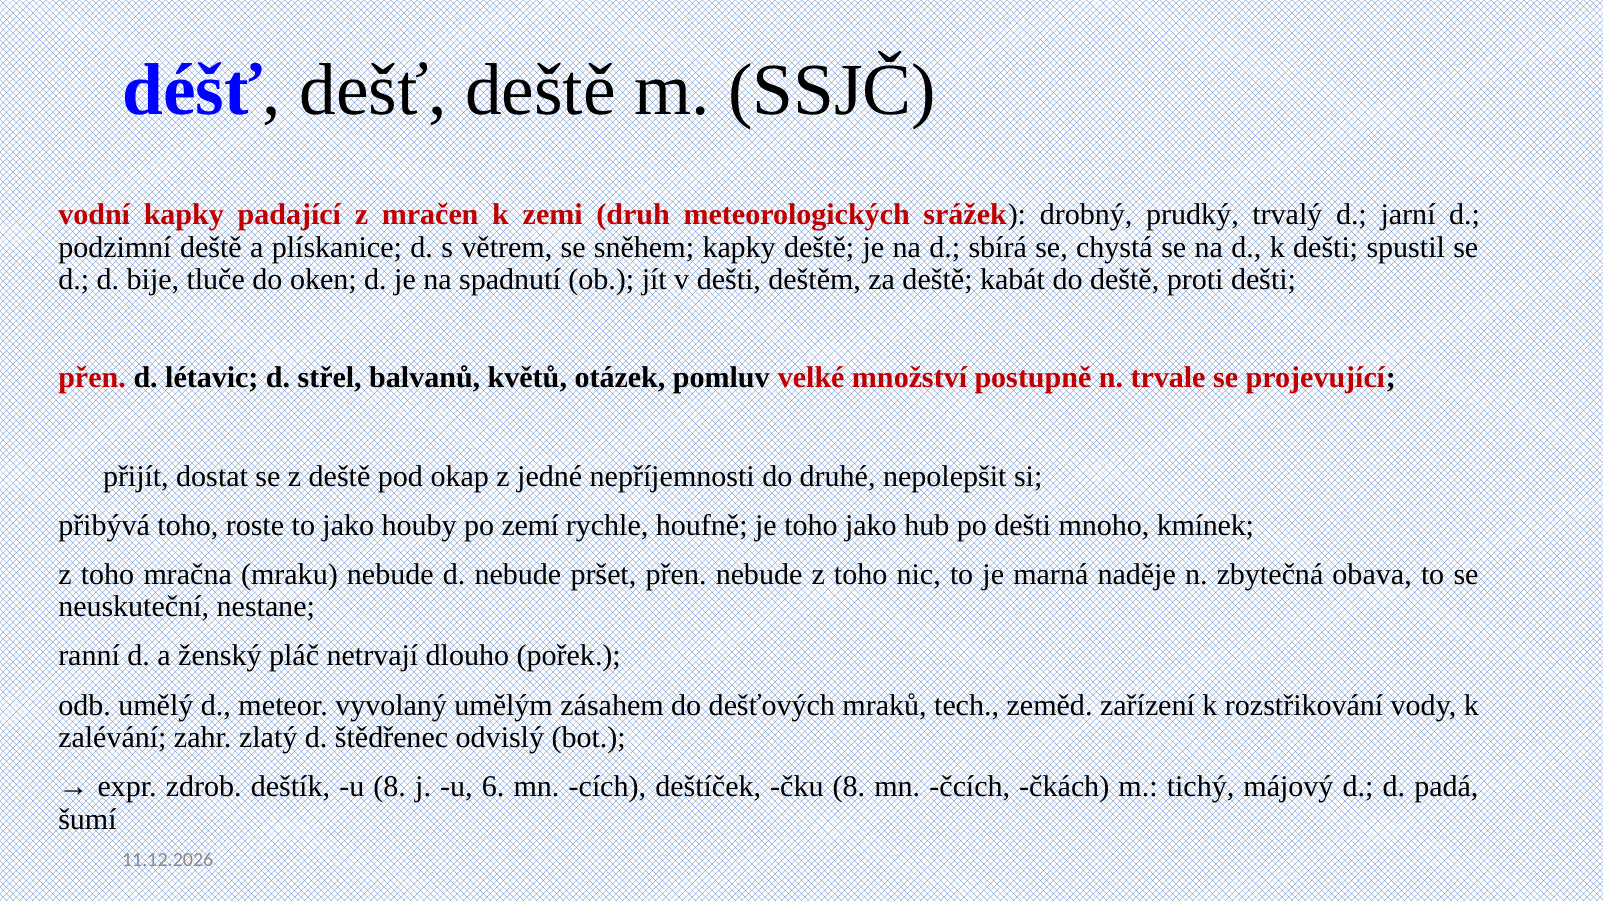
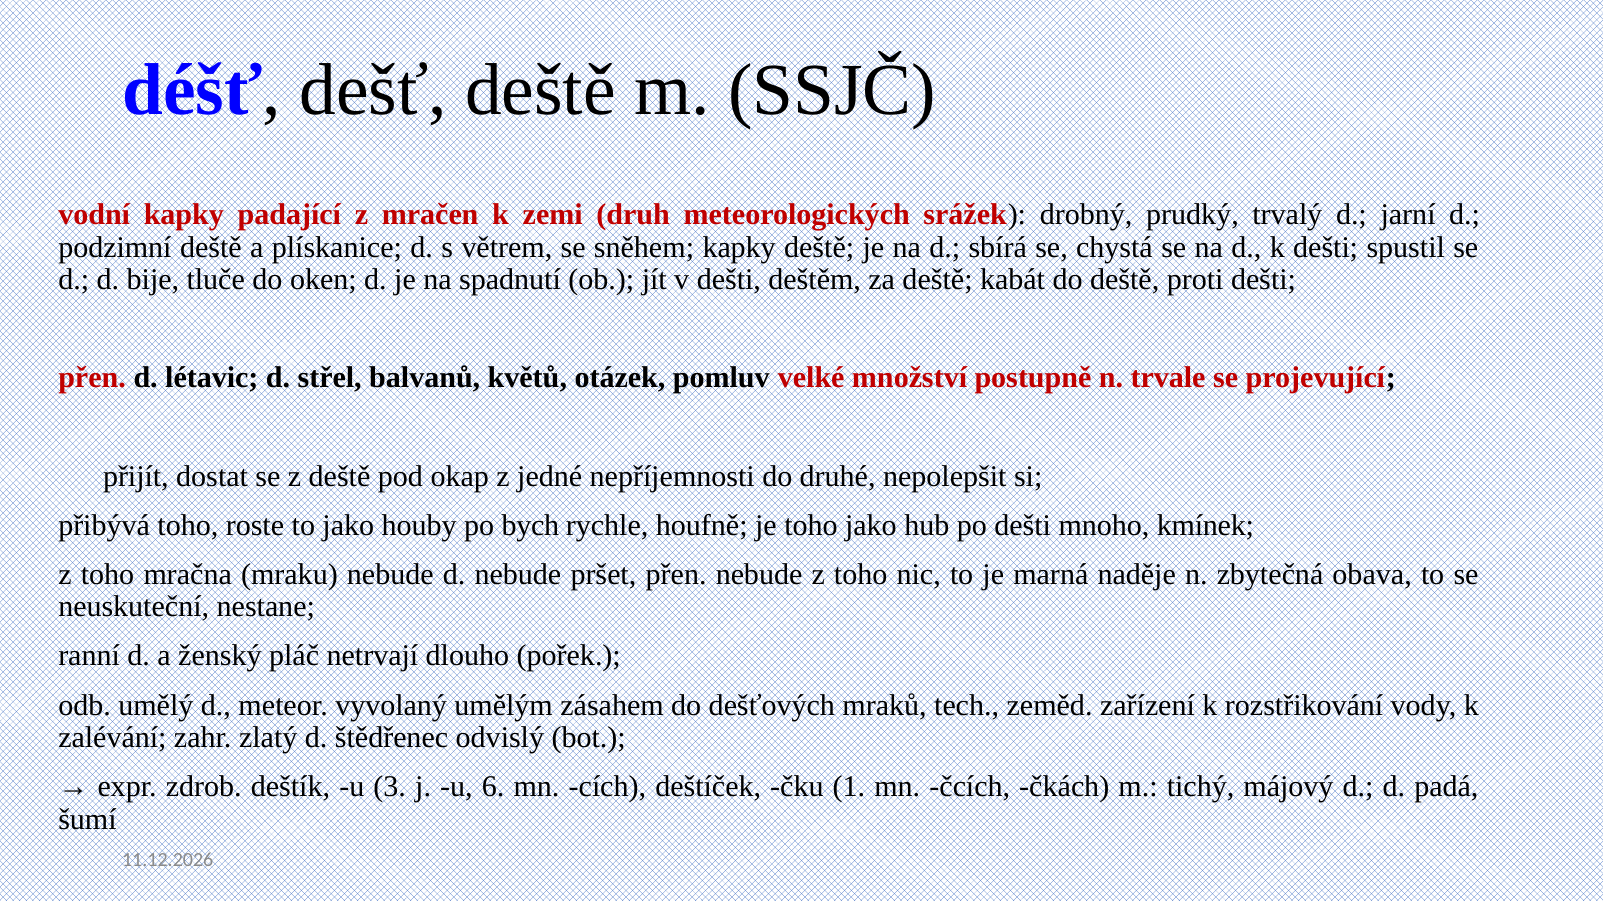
zemí: zemí -> bych (530, 526)
u 8: 8 -> 3 (390, 787)
čku 8: 8 -> 1 (849, 787)
